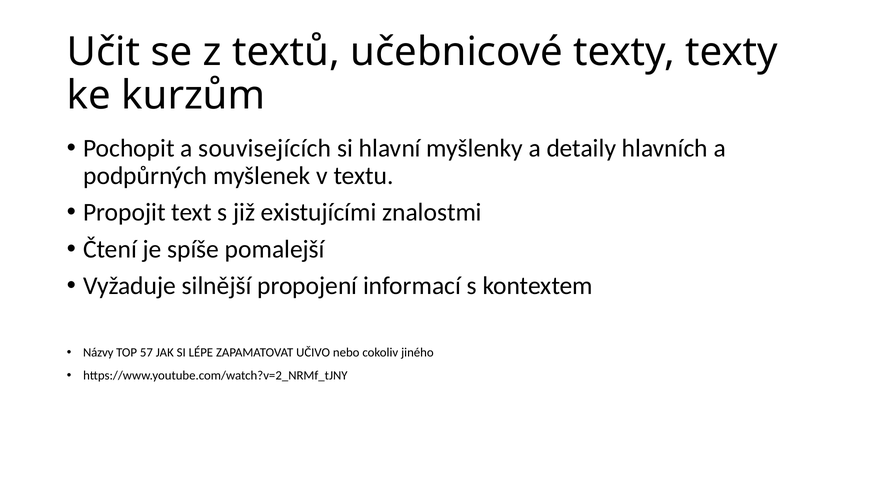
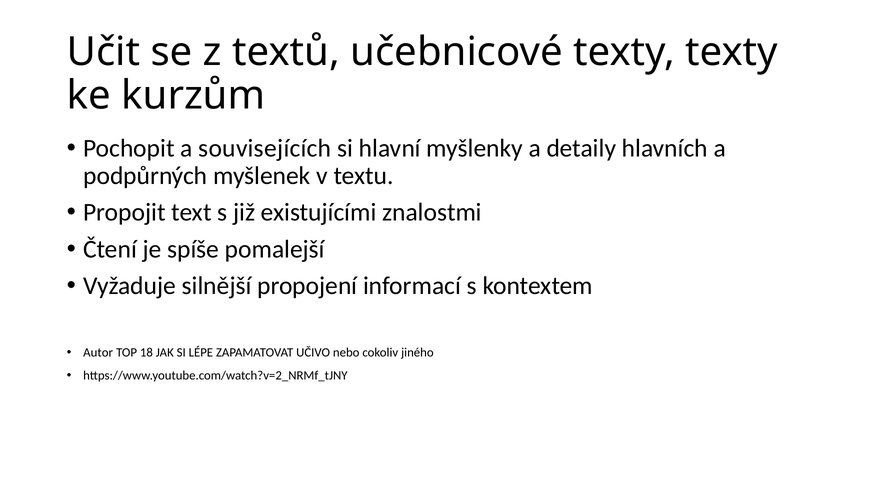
Názvy: Názvy -> Autor (98, 353)
57: 57 -> 18 (146, 353)
